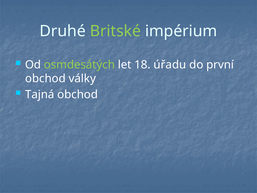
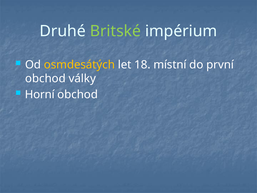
osmdesátých colour: light green -> yellow (79, 65)
úřadu: úřadu -> místní (170, 65)
Tajná: Tajná -> Horní (40, 94)
